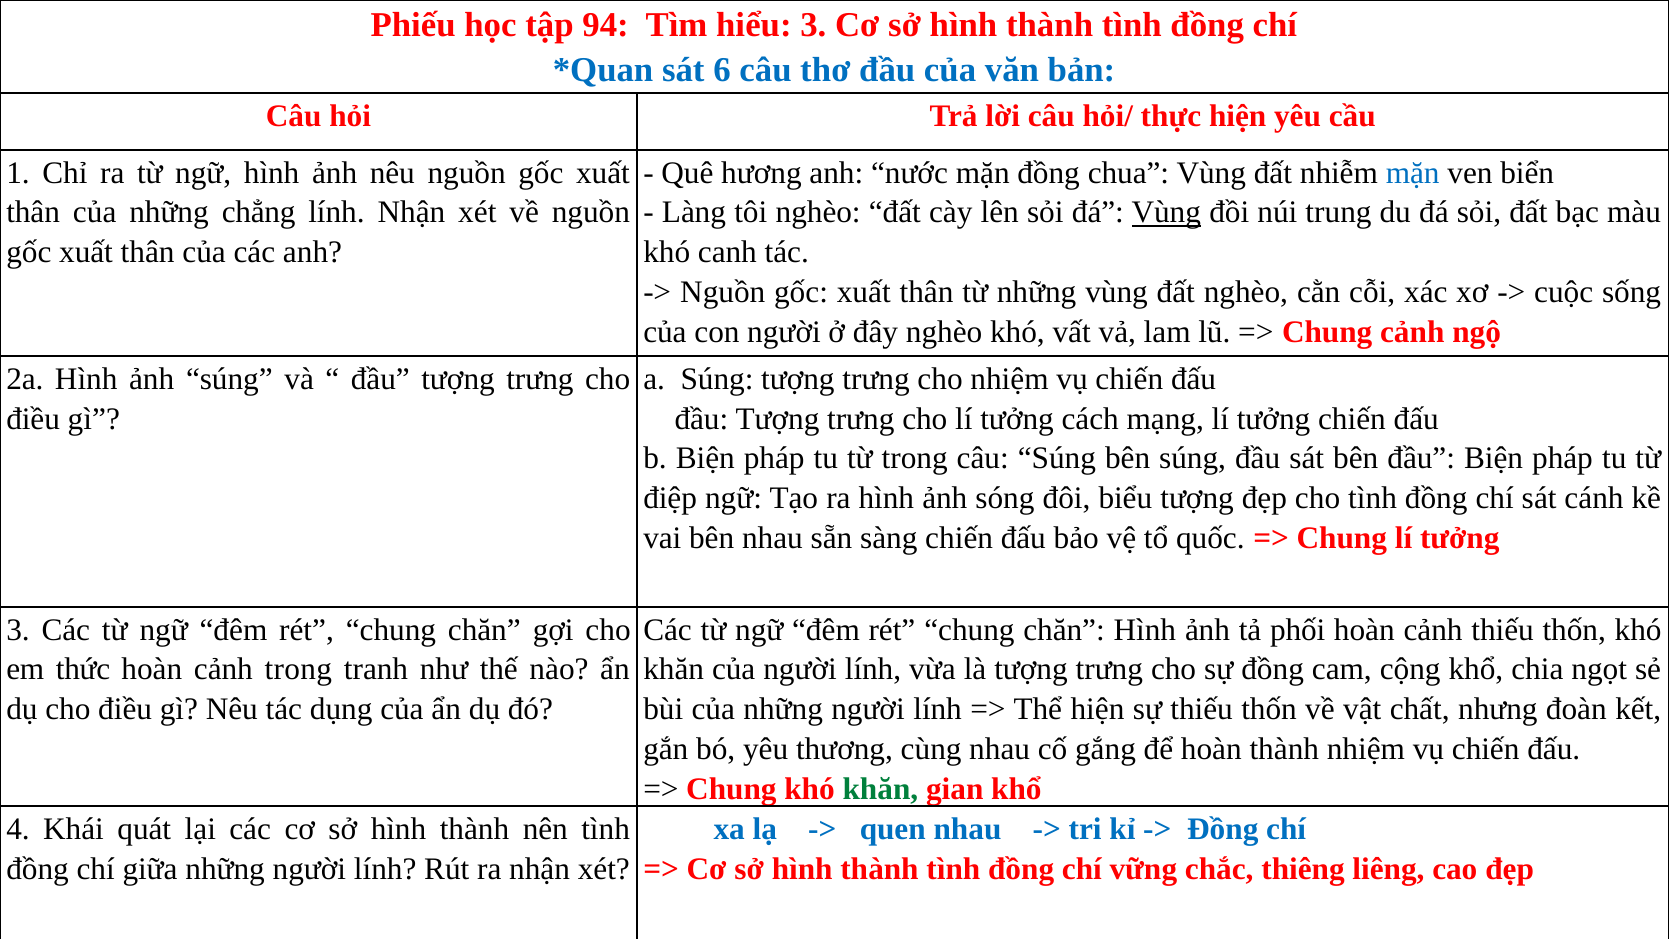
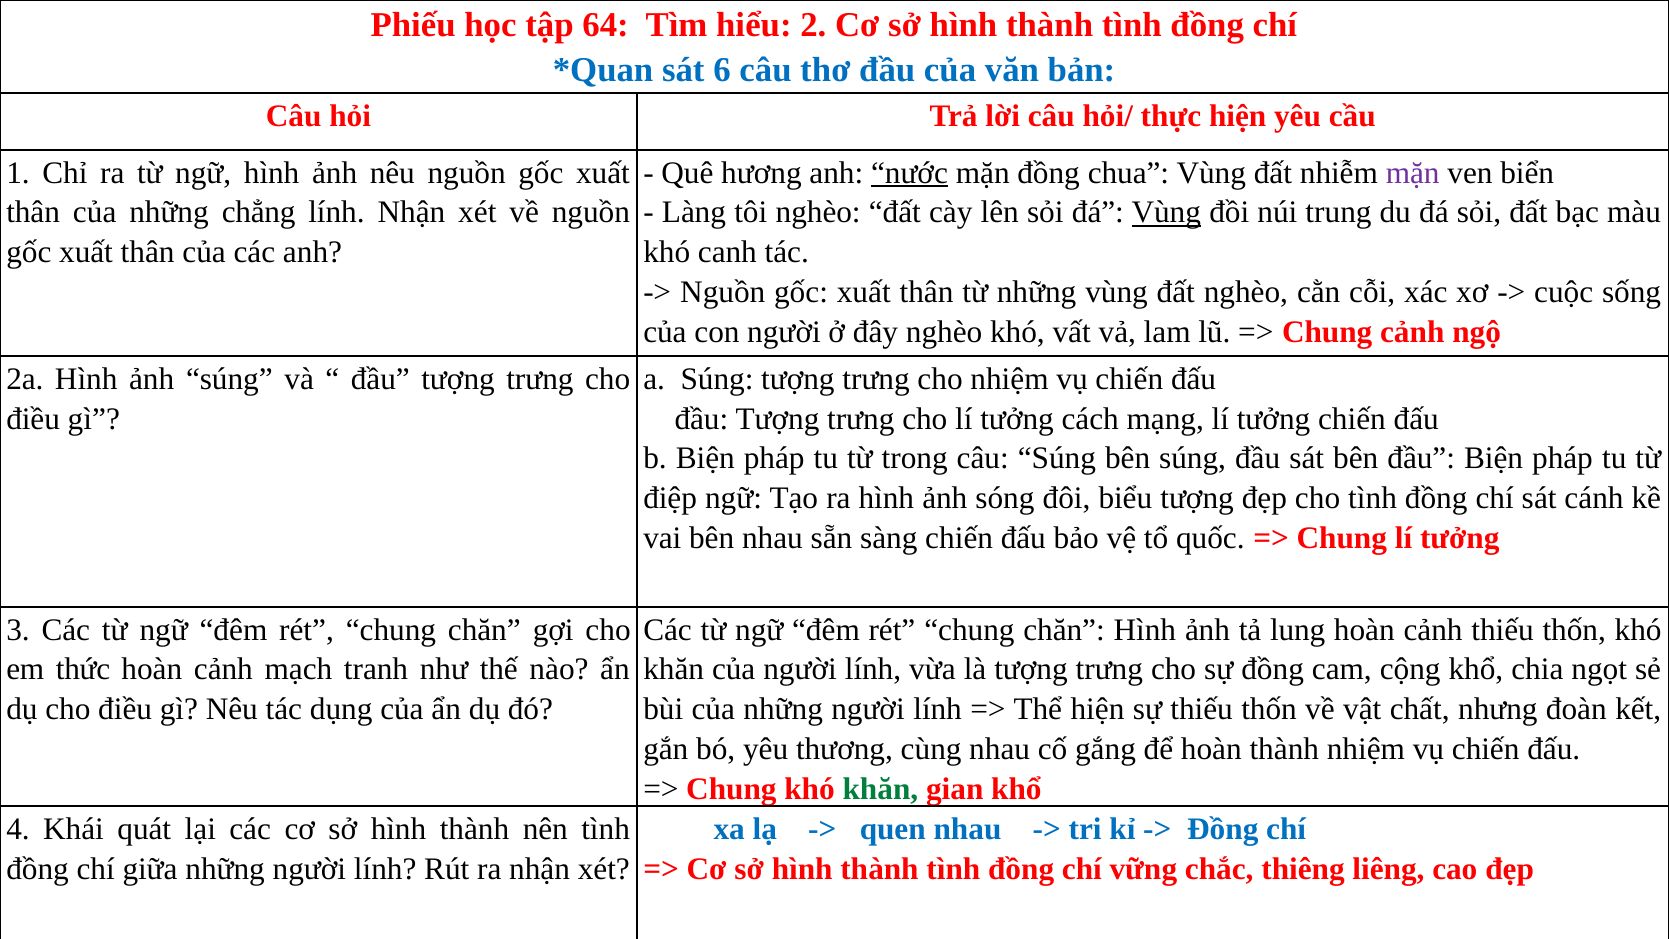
94: 94 -> 64 (606, 25)
hiểu 3: 3 -> 2 (813, 25)
nước underline: none -> present (909, 173)
mặn colour: blue -> purple (1413, 173)
phối: phối -> lung (1298, 630)
cảnh trong: trong -> mạch (298, 669)
